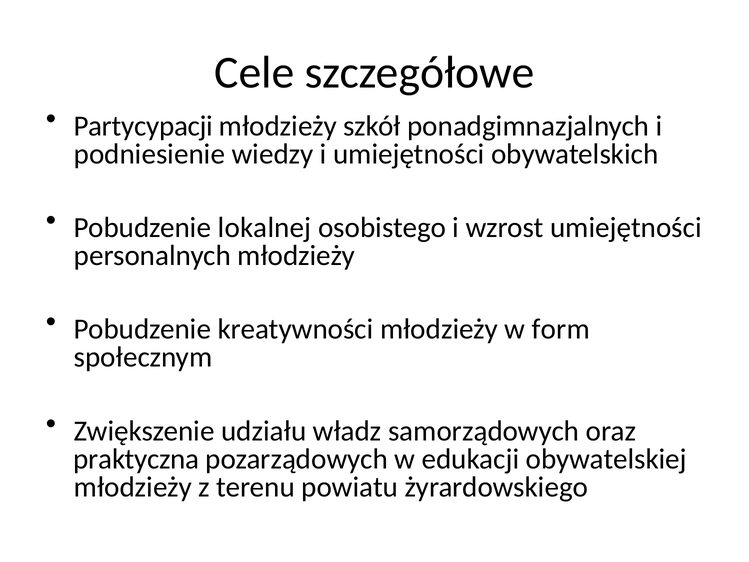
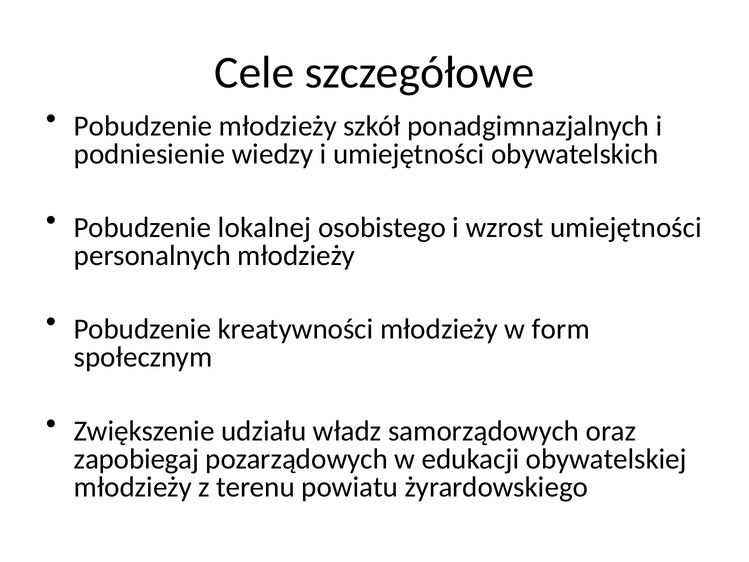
Partycypacji: Partycypacji -> Pobudzenie (143, 126)
praktyczna: praktyczna -> zapobiegaj (136, 459)
